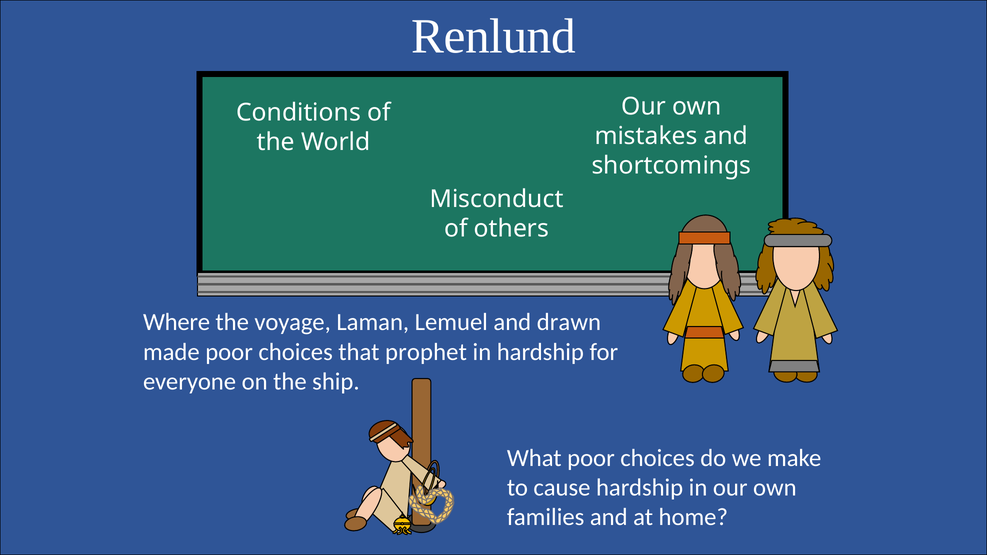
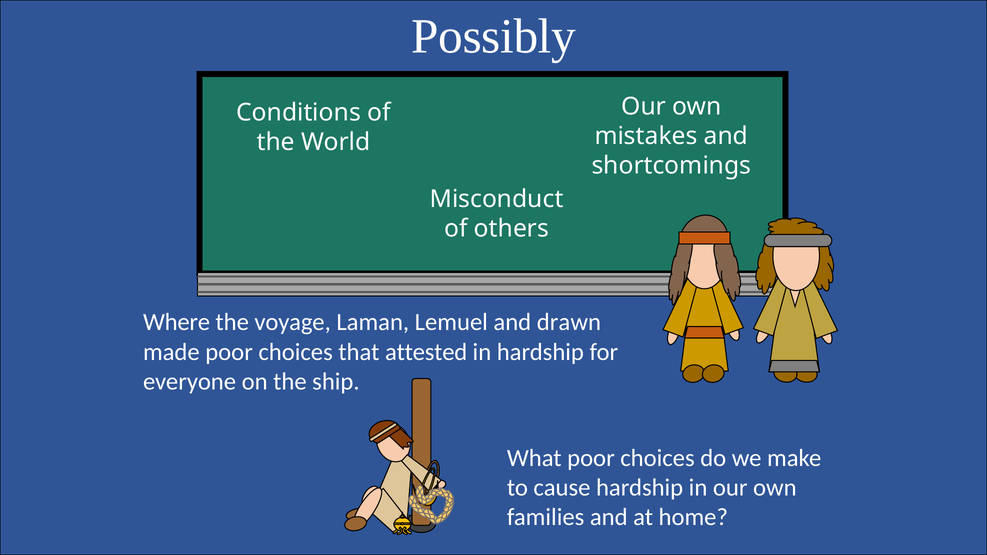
Renlund: Renlund -> Possibly (494, 37)
prophet: prophet -> attested (426, 352)
